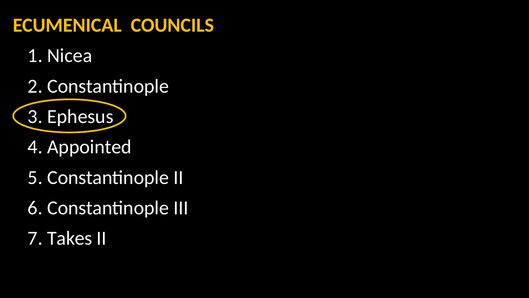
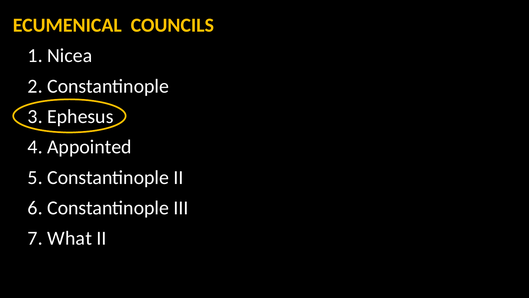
Takes: Takes -> What (70, 238)
